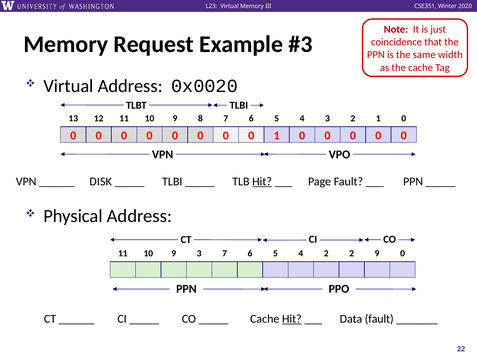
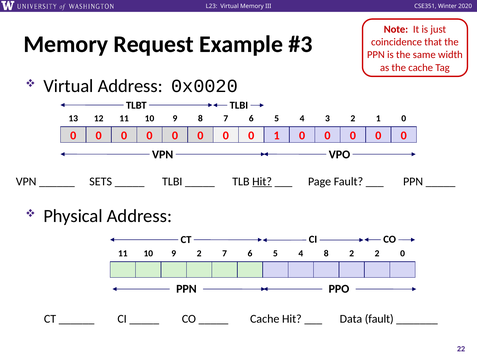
DISK: DISK -> SETS (101, 182)
9 3: 3 -> 2 (199, 253)
4 2: 2 -> 8 (326, 253)
2 9: 9 -> 2 (377, 253)
Hit underline: present -> none (292, 319)
